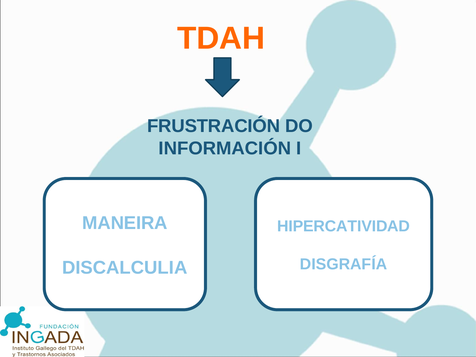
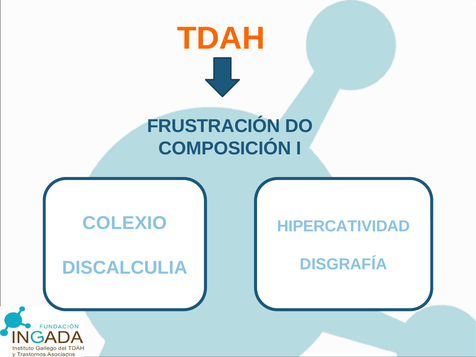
INFORMACIÓN: INFORMACIÓN -> COMPOSICIÓN (225, 148)
MANEIRA: MANEIRA -> COLEXIO (125, 223)
